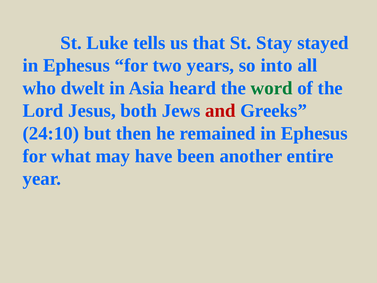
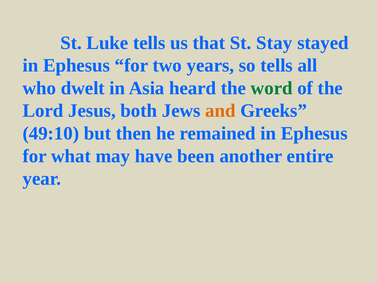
so into: into -> tells (277, 65)
and colour: red -> orange (220, 111)
24:10: 24:10 -> 49:10 (51, 133)
